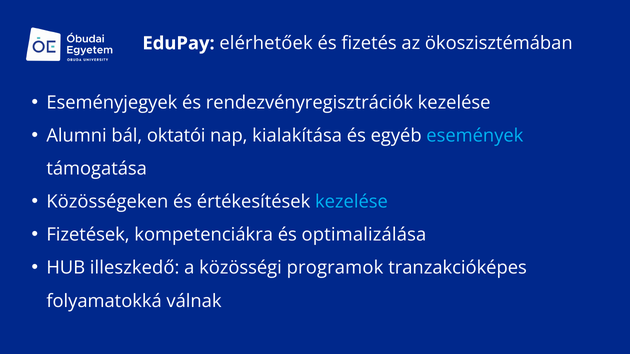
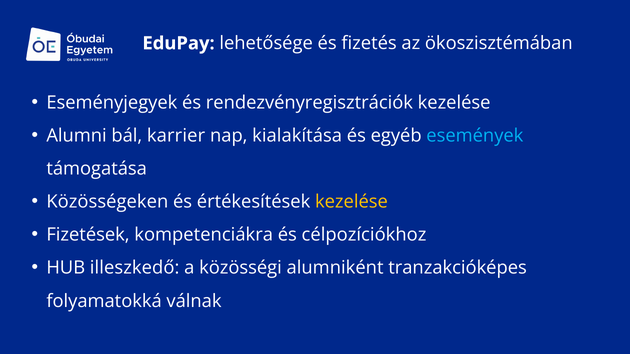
elérhetőek: elérhetőek -> lehetősége (266, 43)
oktatói: oktatói -> karrier (176, 136)
kezelése colour: light blue -> yellow (351, 202)
optimalizálása: optimalizálása -> célpozíciókhoz (364, 235)
programok: programok -> alumniként (335, 268)
